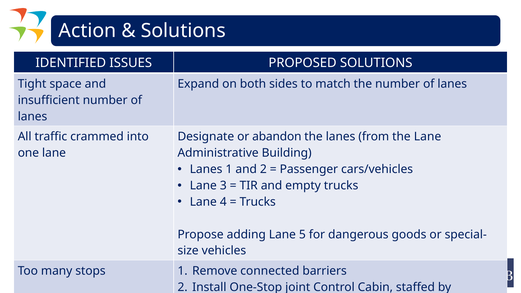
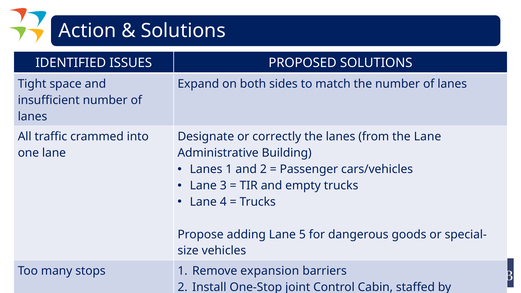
abandon: abandon -> correctly (277, 137)
connected: connected -> expansion (270, 271)
